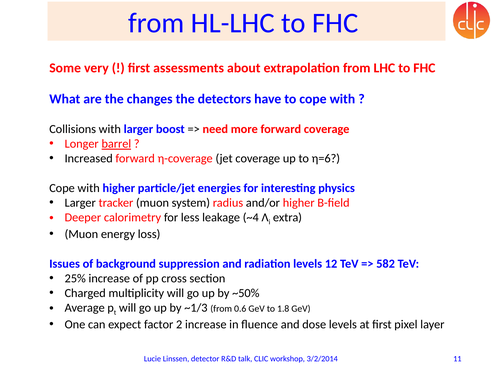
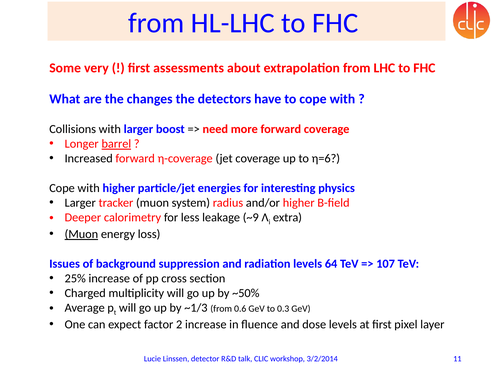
~4: ~4 -> ~9 (251, 218)
Muon underline: none -> present (81, 234)
12: 12 -> 64 (331, 264)
582: 582 -> 107 (386, 264)
1.8: 1.8 -> 0.3 (283, 309)
